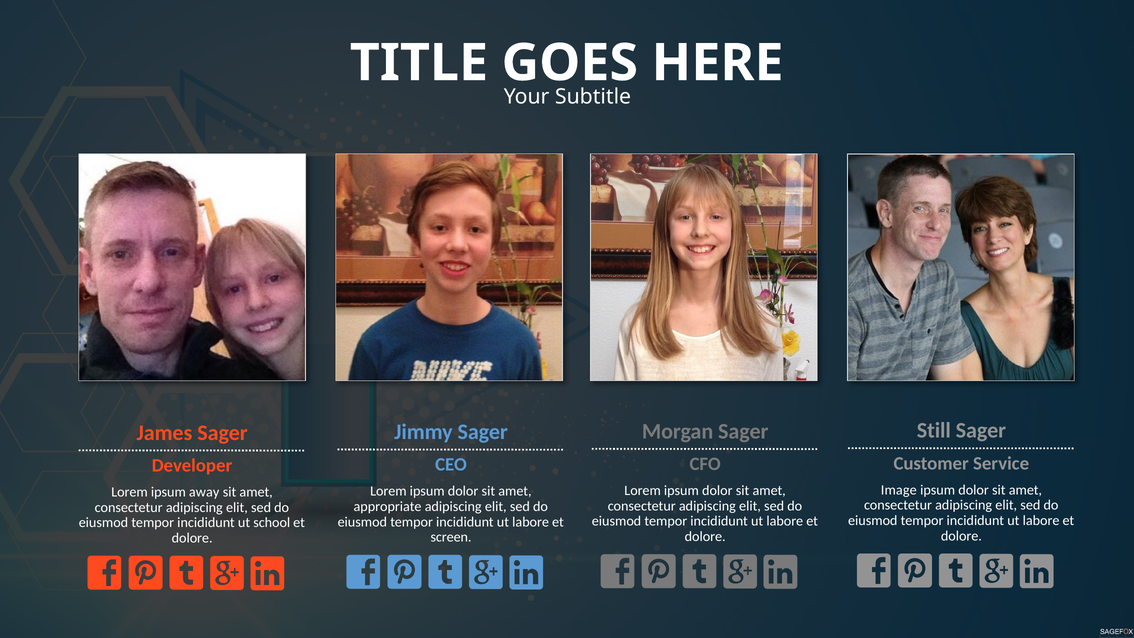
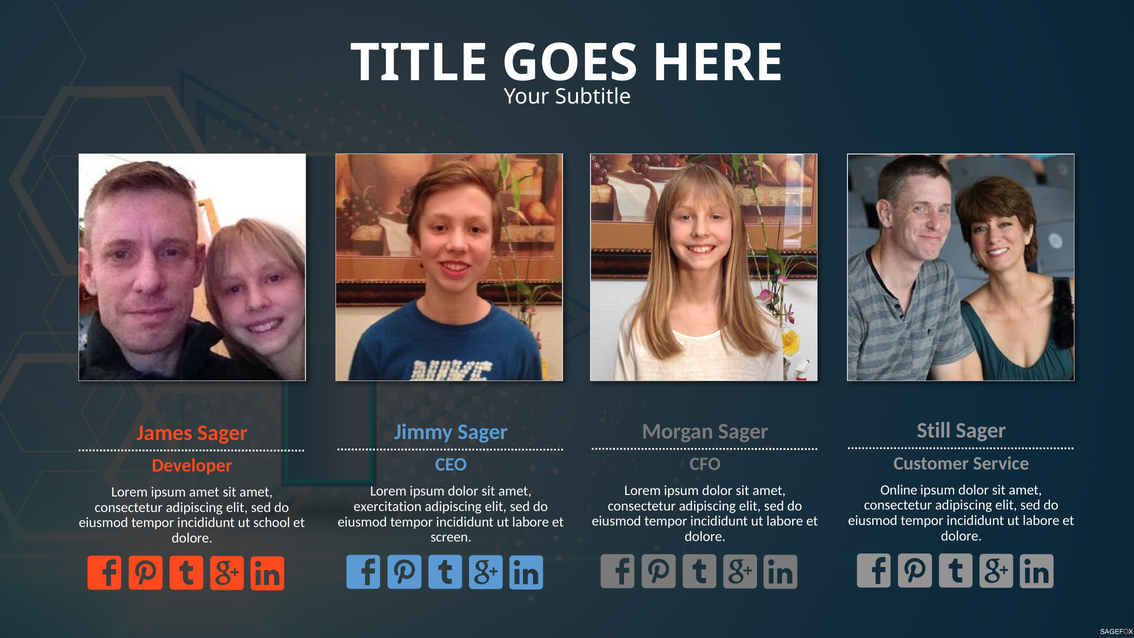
Image: Image -> Online (899, 490)
ipsum away: away -> amet (204, 492)
appropriate: appropriate -> exercitation (388, 506)
